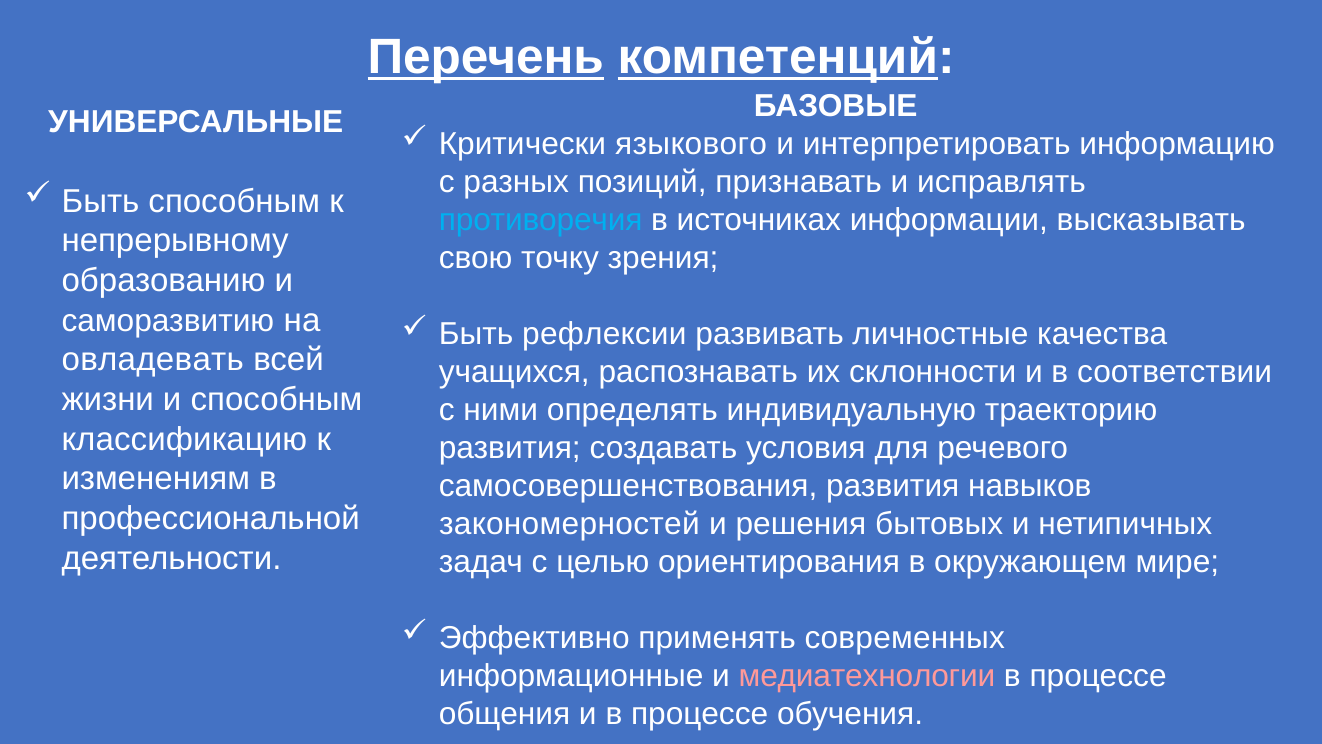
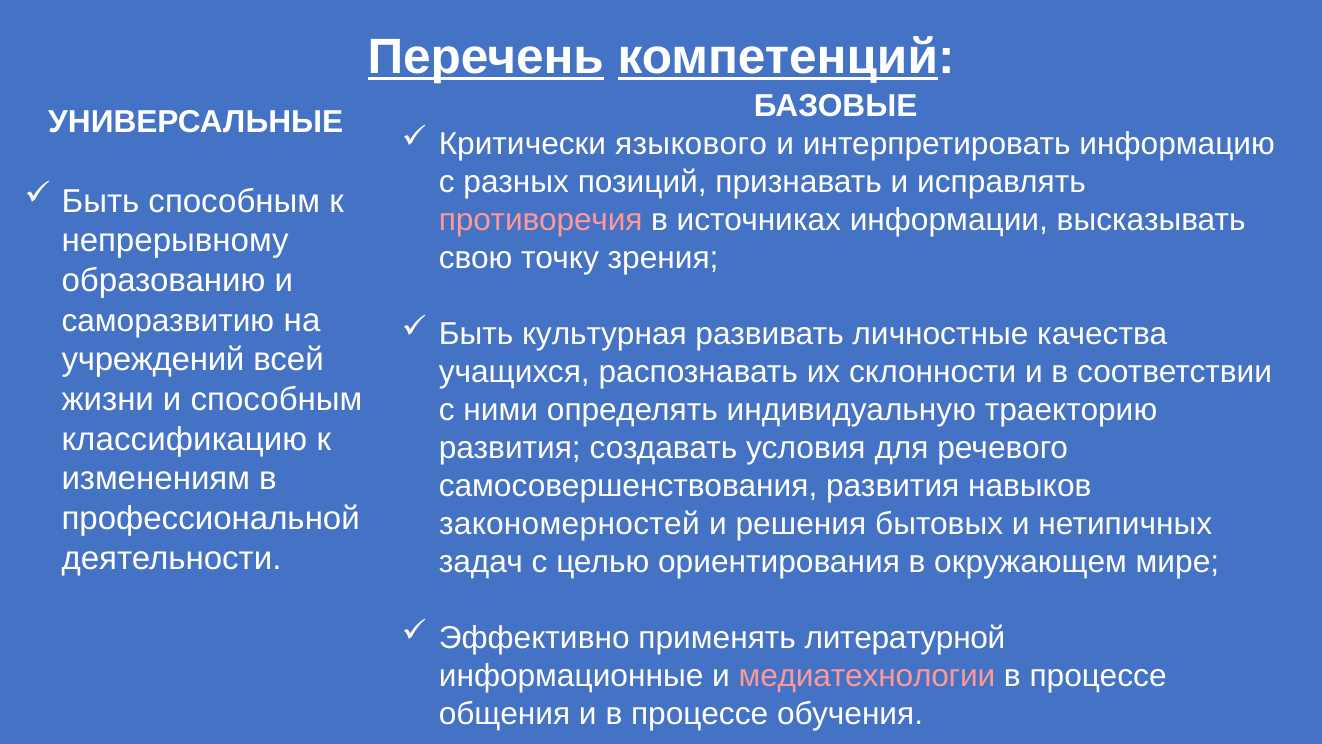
противоречия colour: light blue -> pink (541, 220)
рефлексии: рефлексии -> культурная (604, 334)
овладевать: овладевать -> учреждений (153, 360)
современных: современных -> литературной (905, 638)
